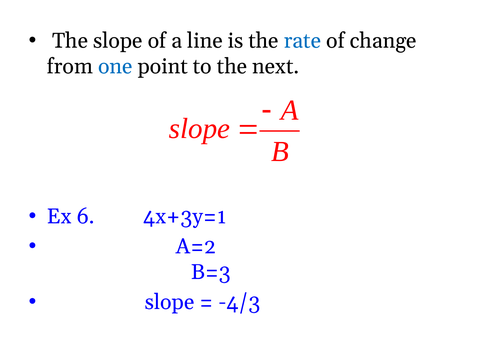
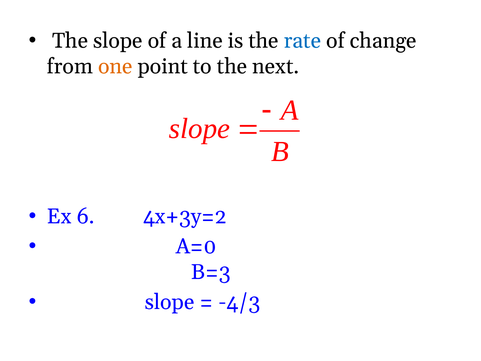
one colour: blue -> orange (115, 66)
4x+3y=1: 4x+3y=1 -> 4x+3y=2 (185, 216)
A=2: A=2 -> A=0 (196, 246)
